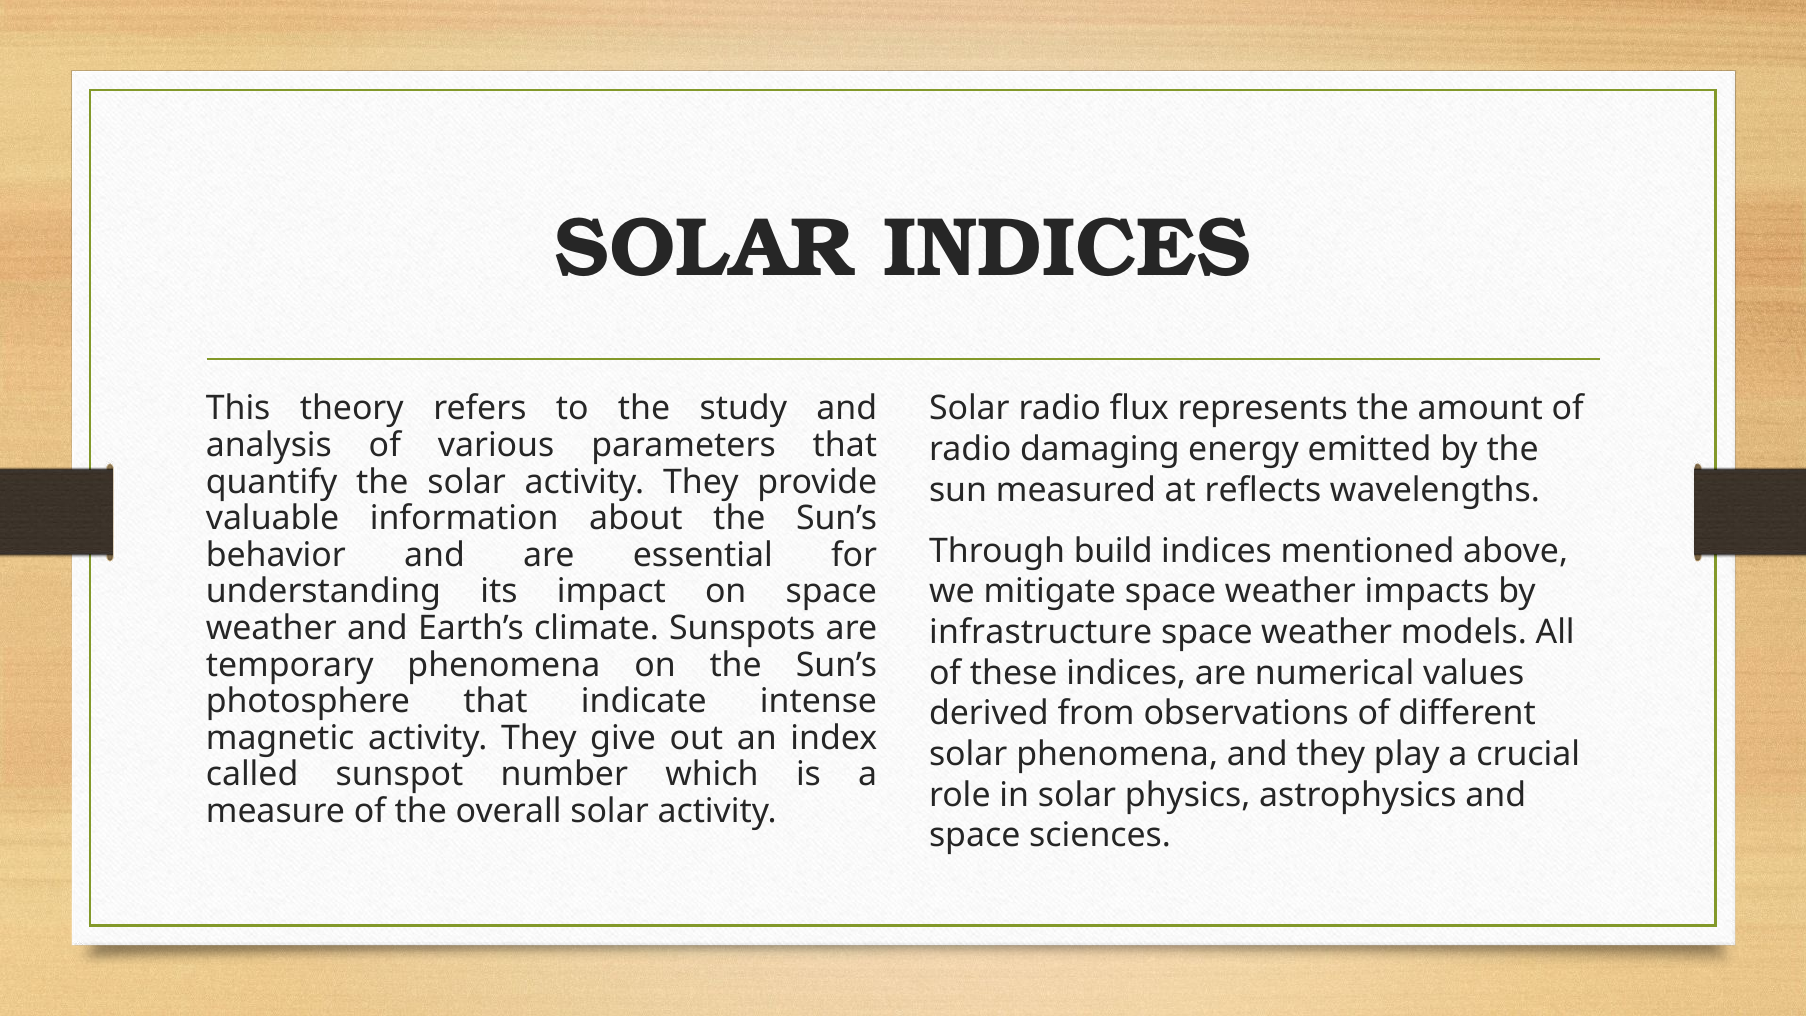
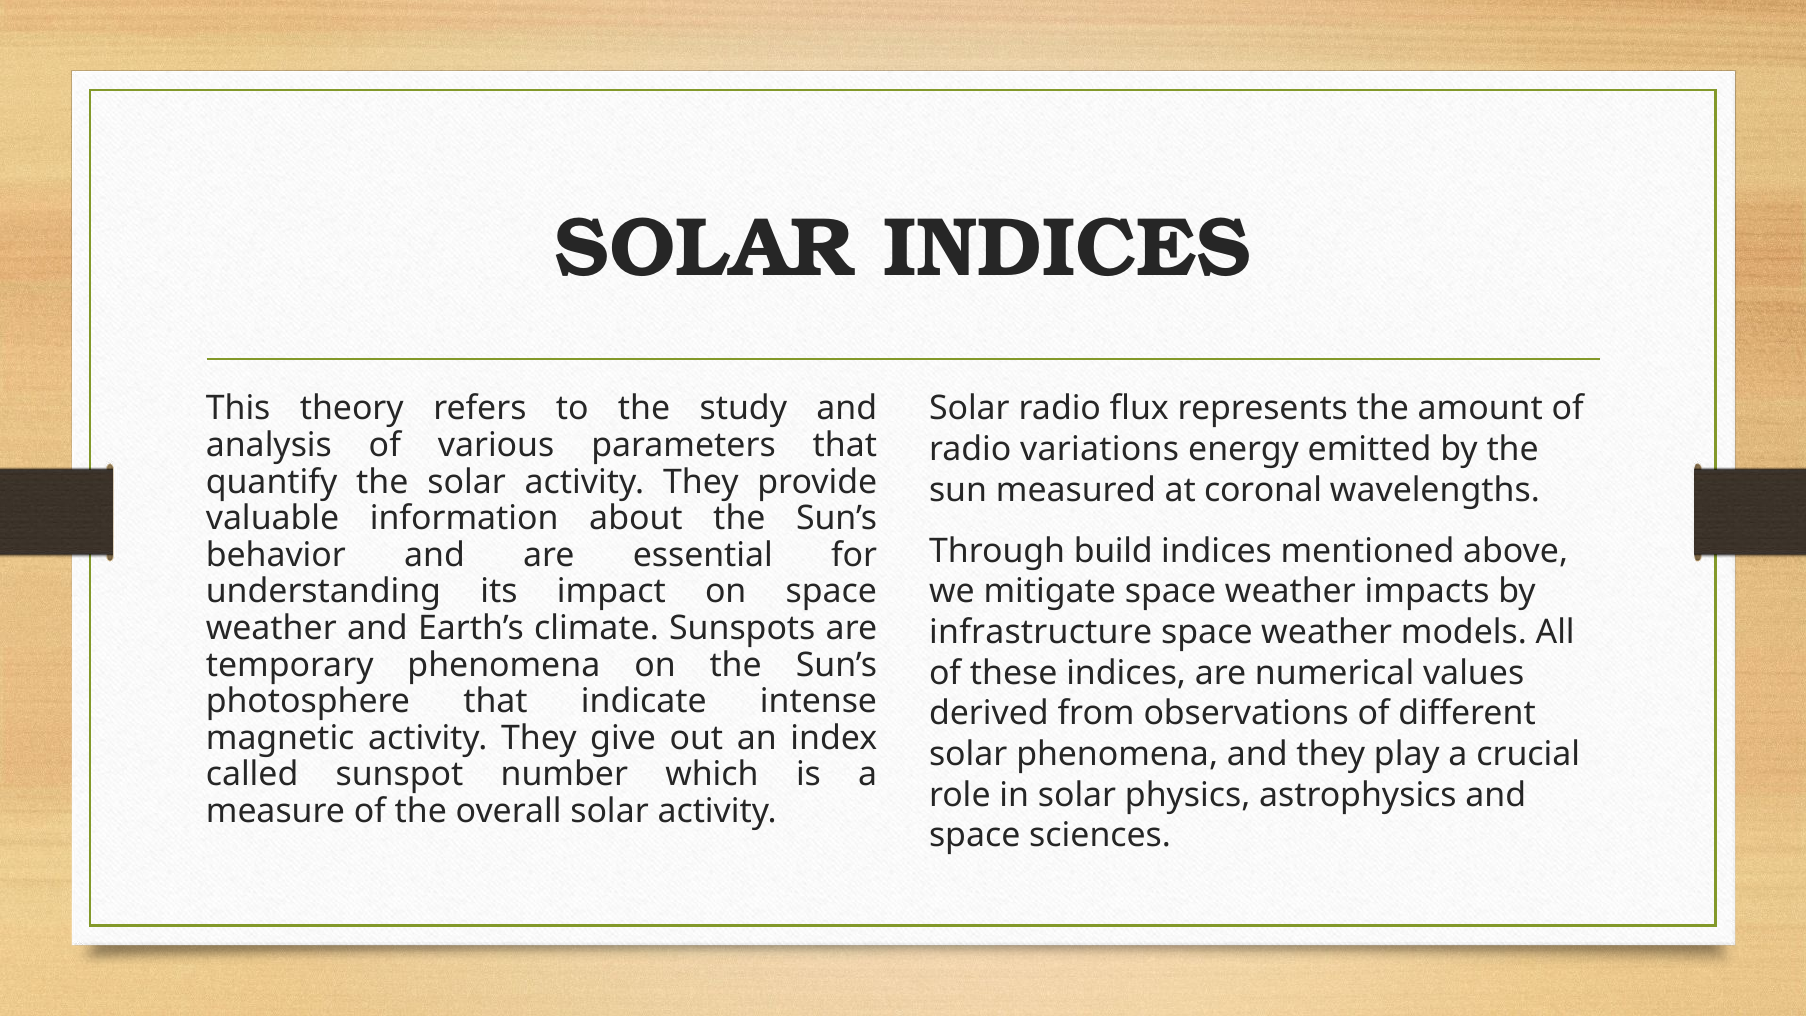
damaging: damaging -> variations (1100, 449)
reflects: reflects -> coronal (1263, 490)
